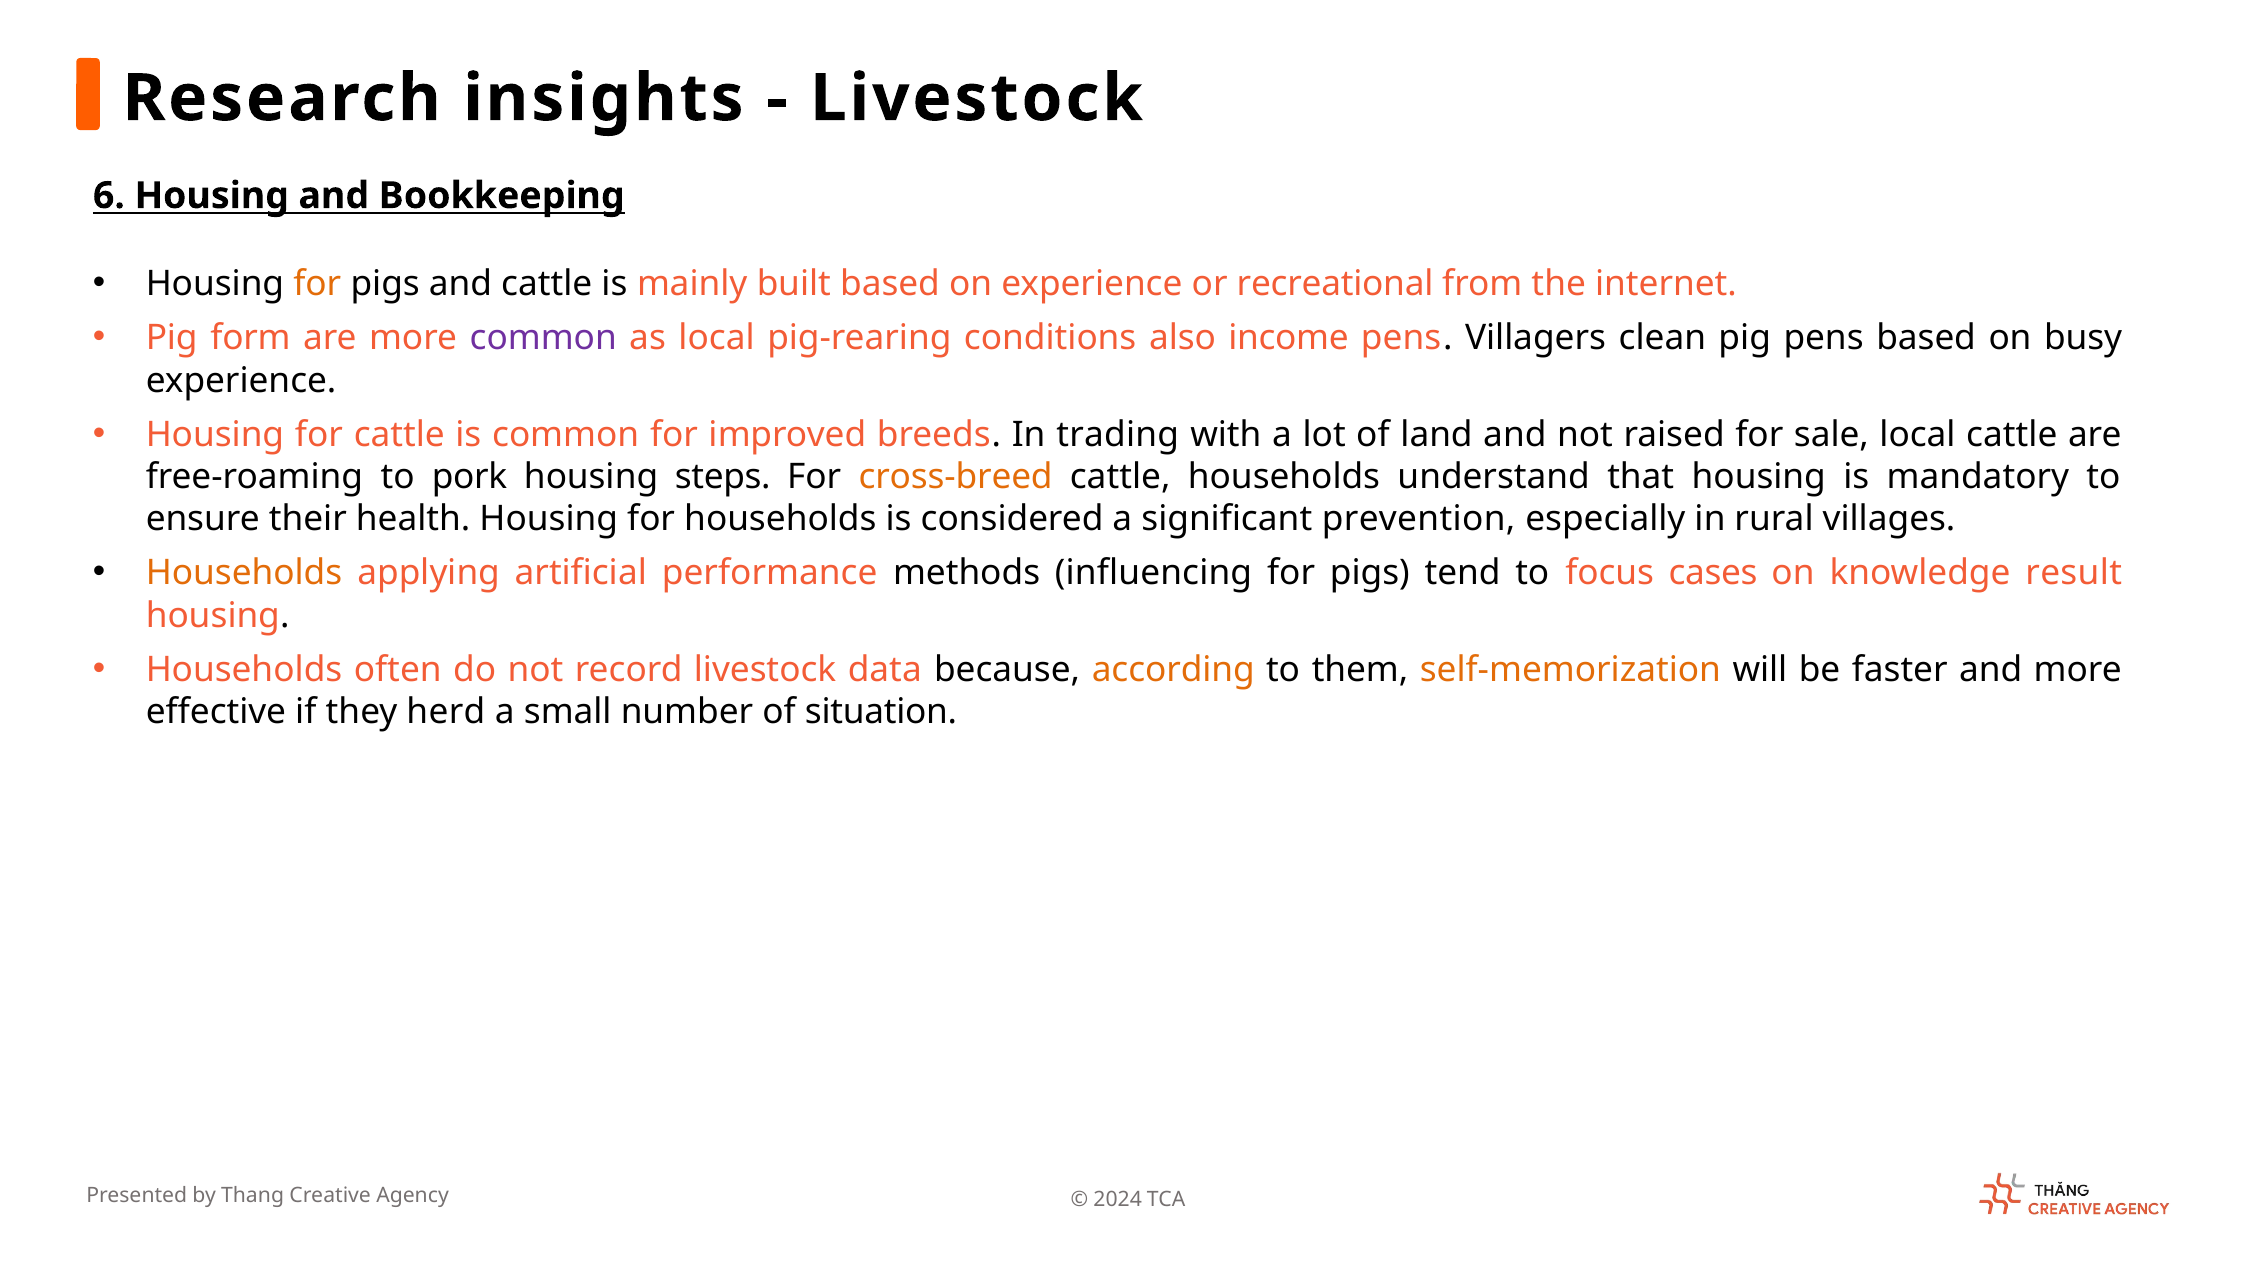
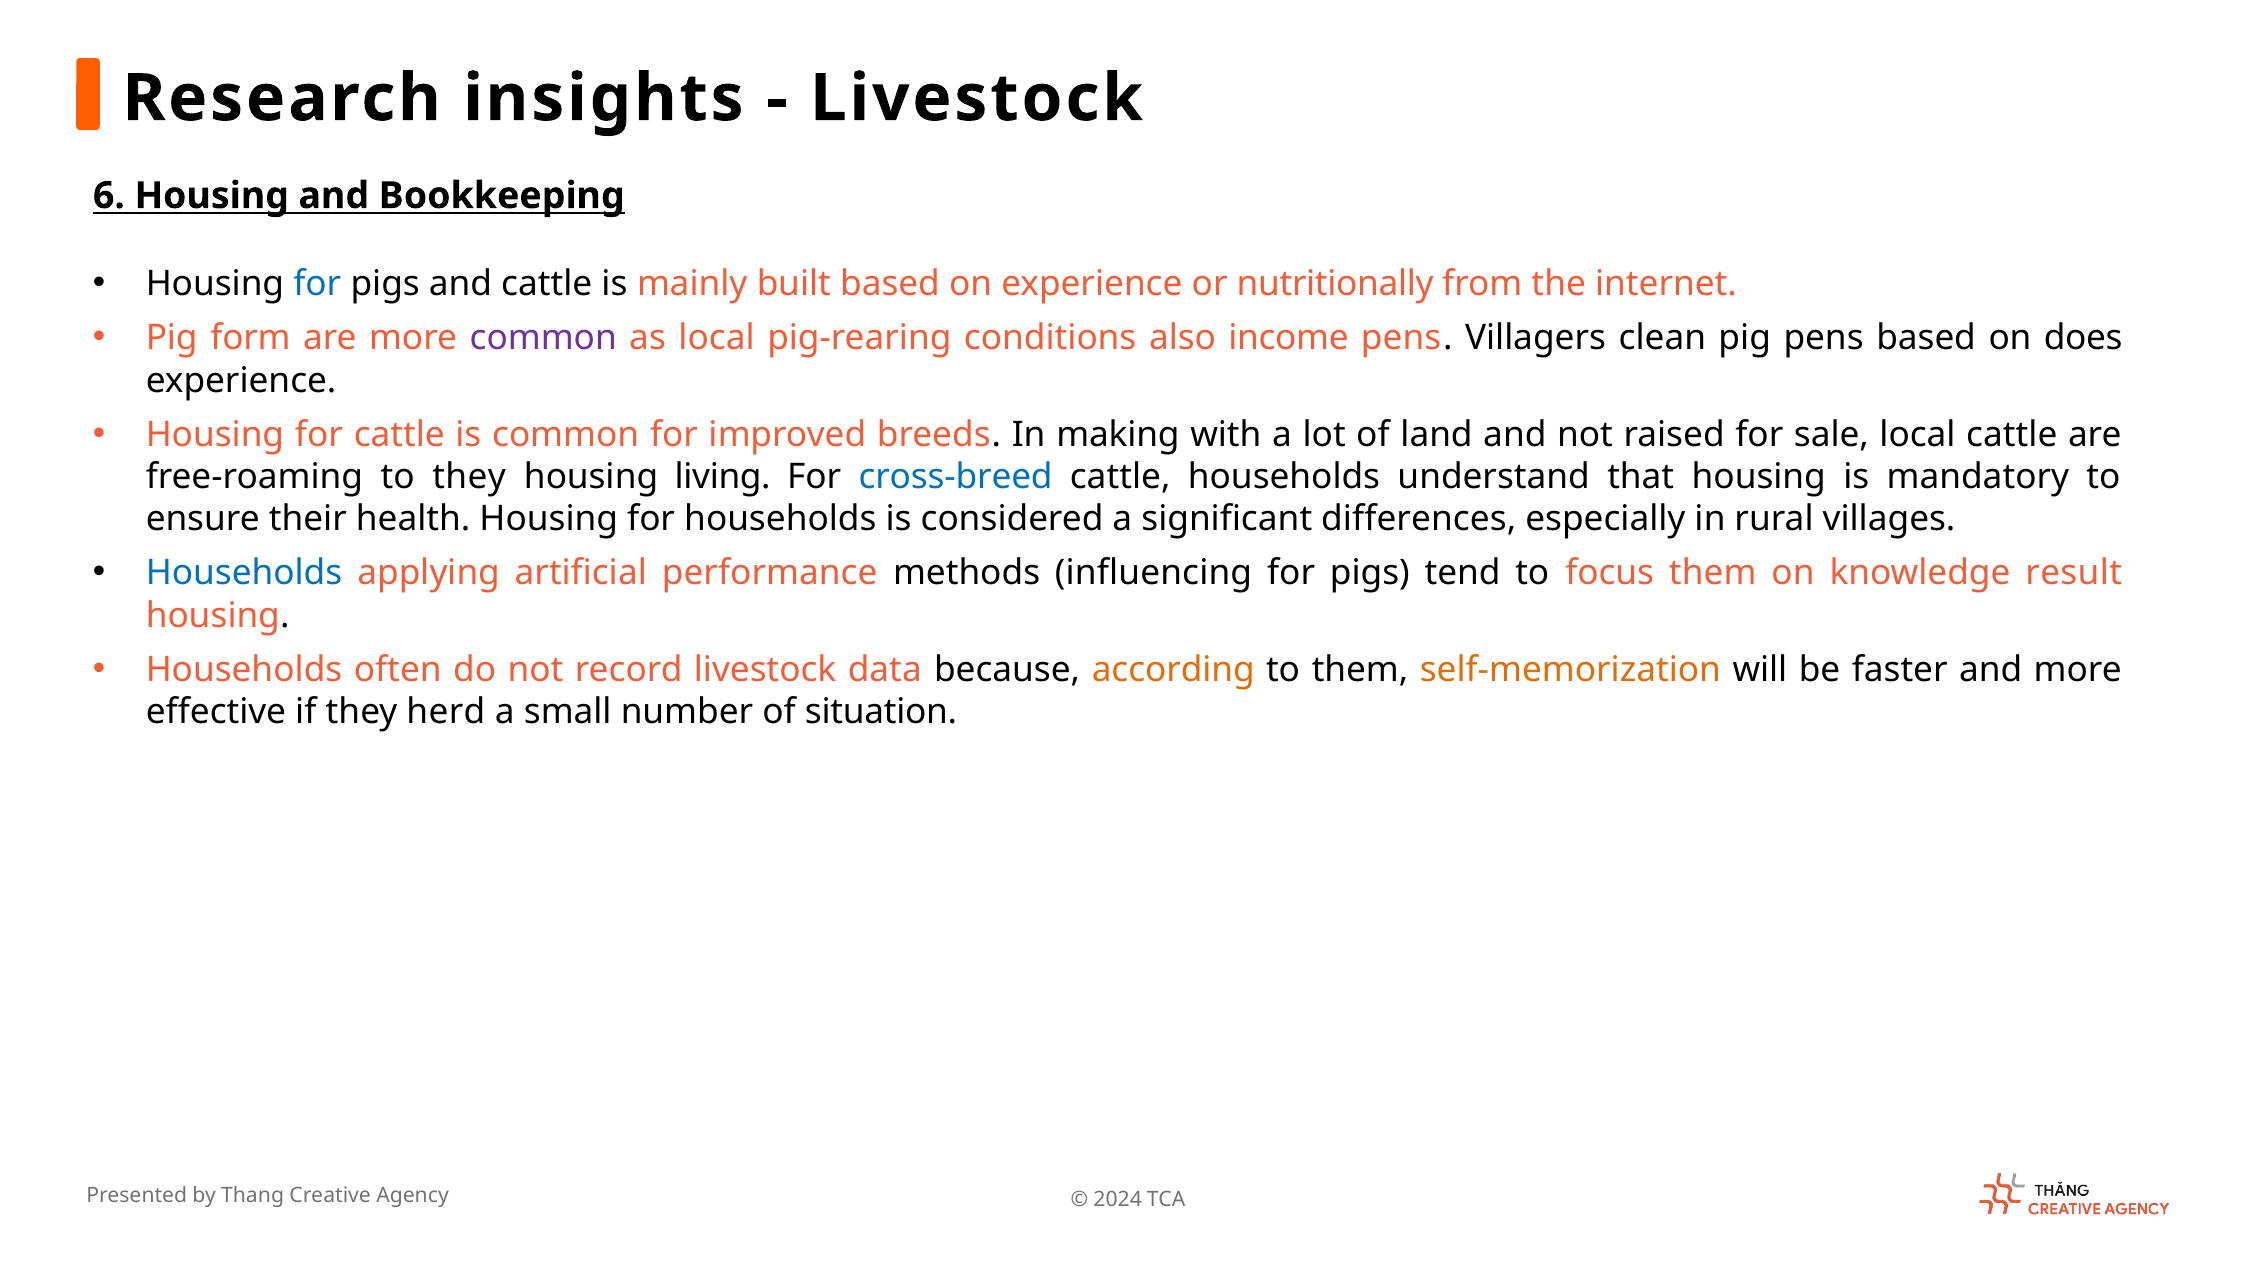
for colour: orange -> blue (317, 284)
recreational: recreational -> nutritionally (1335, 284)
busy: busy -> does (2083, 338)
trading: trading -> making (1118, 435)
to pork: pork -> they (469, 477)
steps: steps -> living (723, 477)
cross-breed colour: orange -> blue (956, 477)
prevention: prevention -> differences (1419, 519)
Households colour: orange -> blue (244, 573)
focus cases: cases -> them (1713, 573)
